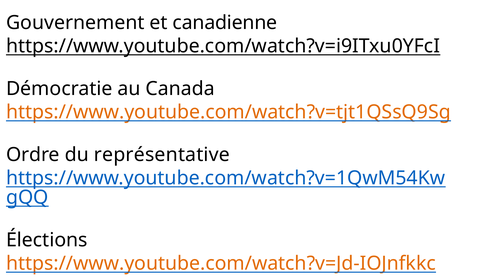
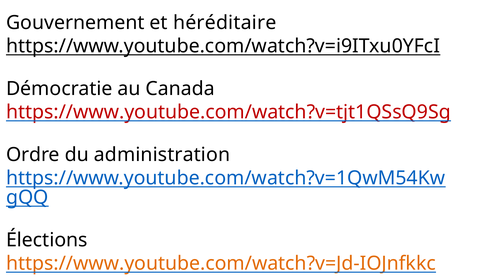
canadienne: canadienne -> héréditaire (225, 23)
https://www.youtube.com/watch?v=tjt1QSsQ9Sg colour: orange -> red (228, 112)
représentative: représentative -> administration (162, 155)
